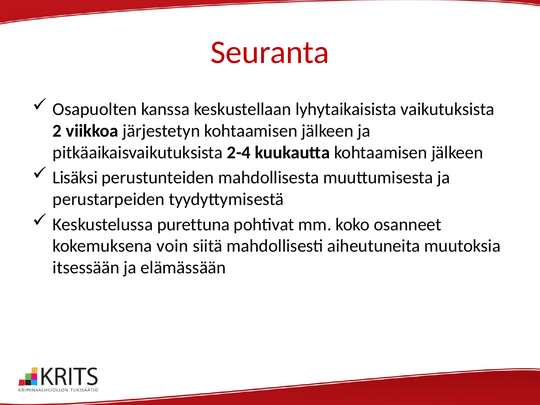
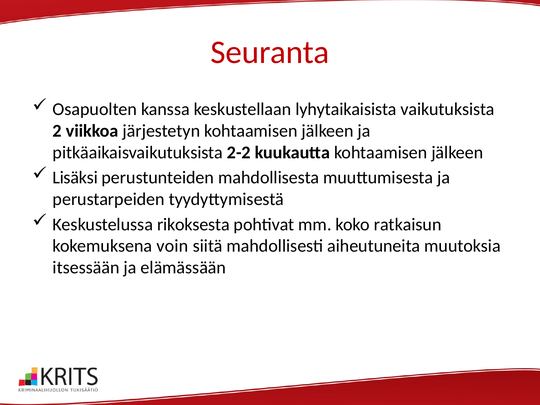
2-4: 2-4 -> 2-2 (239, 152)
purettuna: purettuna -> rikoksesta (193, 224)
osanneet: osanneet -> ratkaisun (408, 224)
